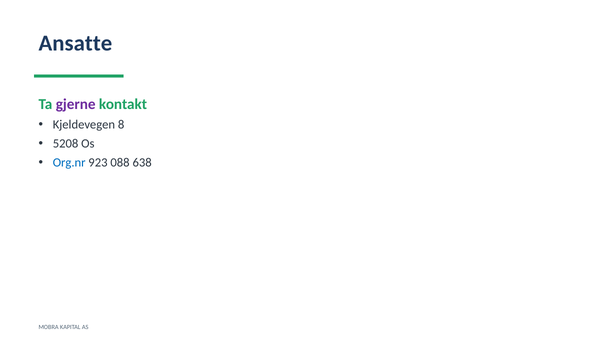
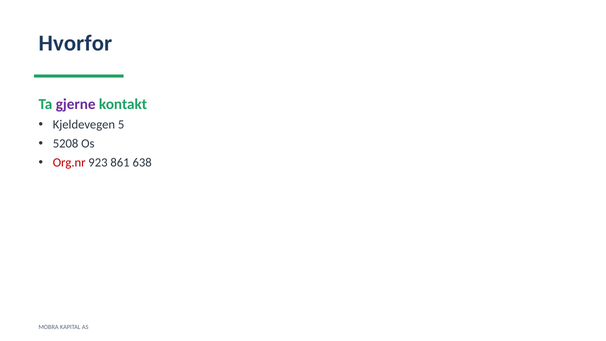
Ansatte: Ansatte -> Hvorfor (75, 43)
8: 8 -> 5 (121, 125)
Org.nr colour: blue -> red (69, 163)
088: 088 -> 861 (120, 163)
